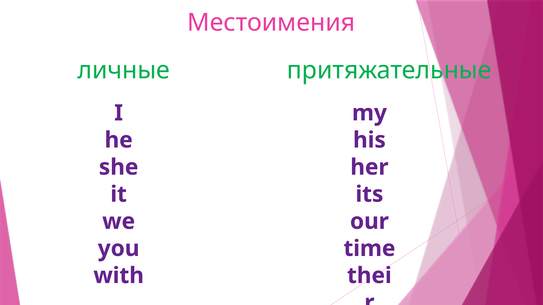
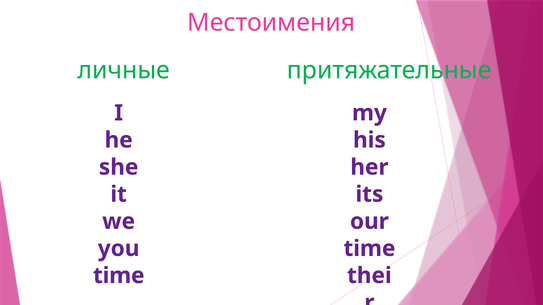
with: with -> time (119, 276)
